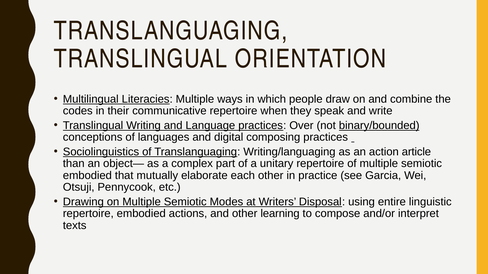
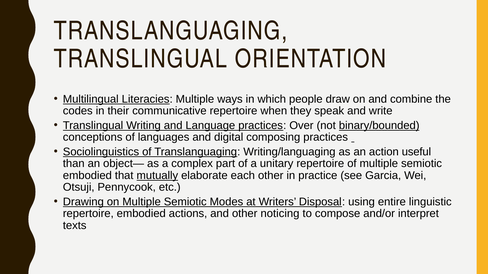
article: article -> useful (416, 152)
mutually underline: none -> present (157, 176)
learning: learning -> noticing (280, 214)
